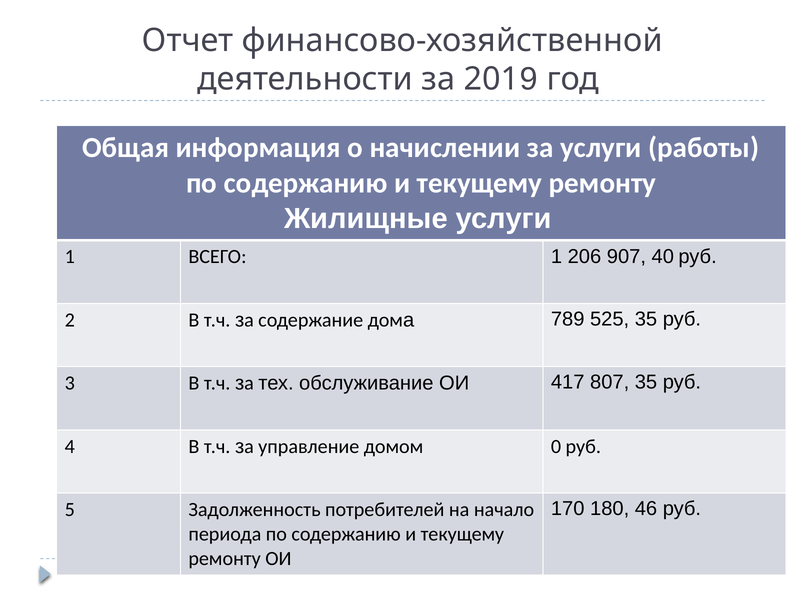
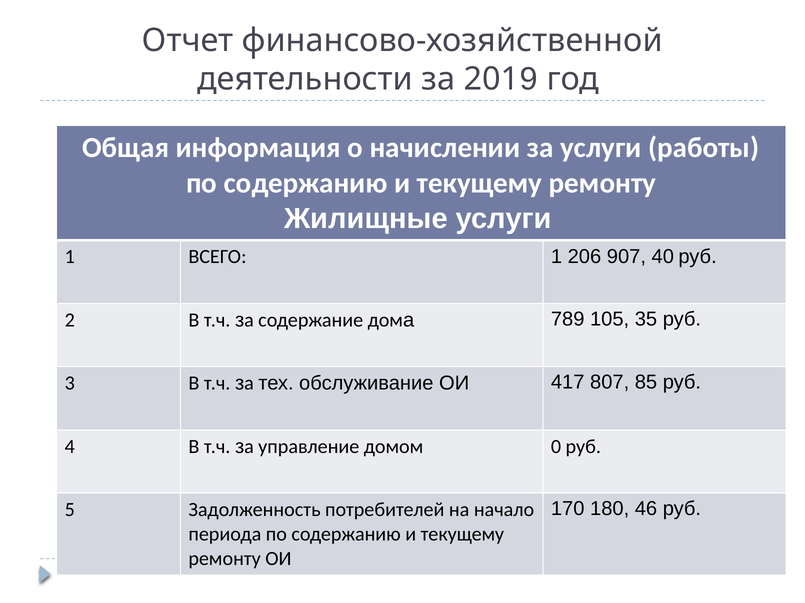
525: 525 -> 105 (610, 319)
807 35: 35 -> 85 (646, 383)
